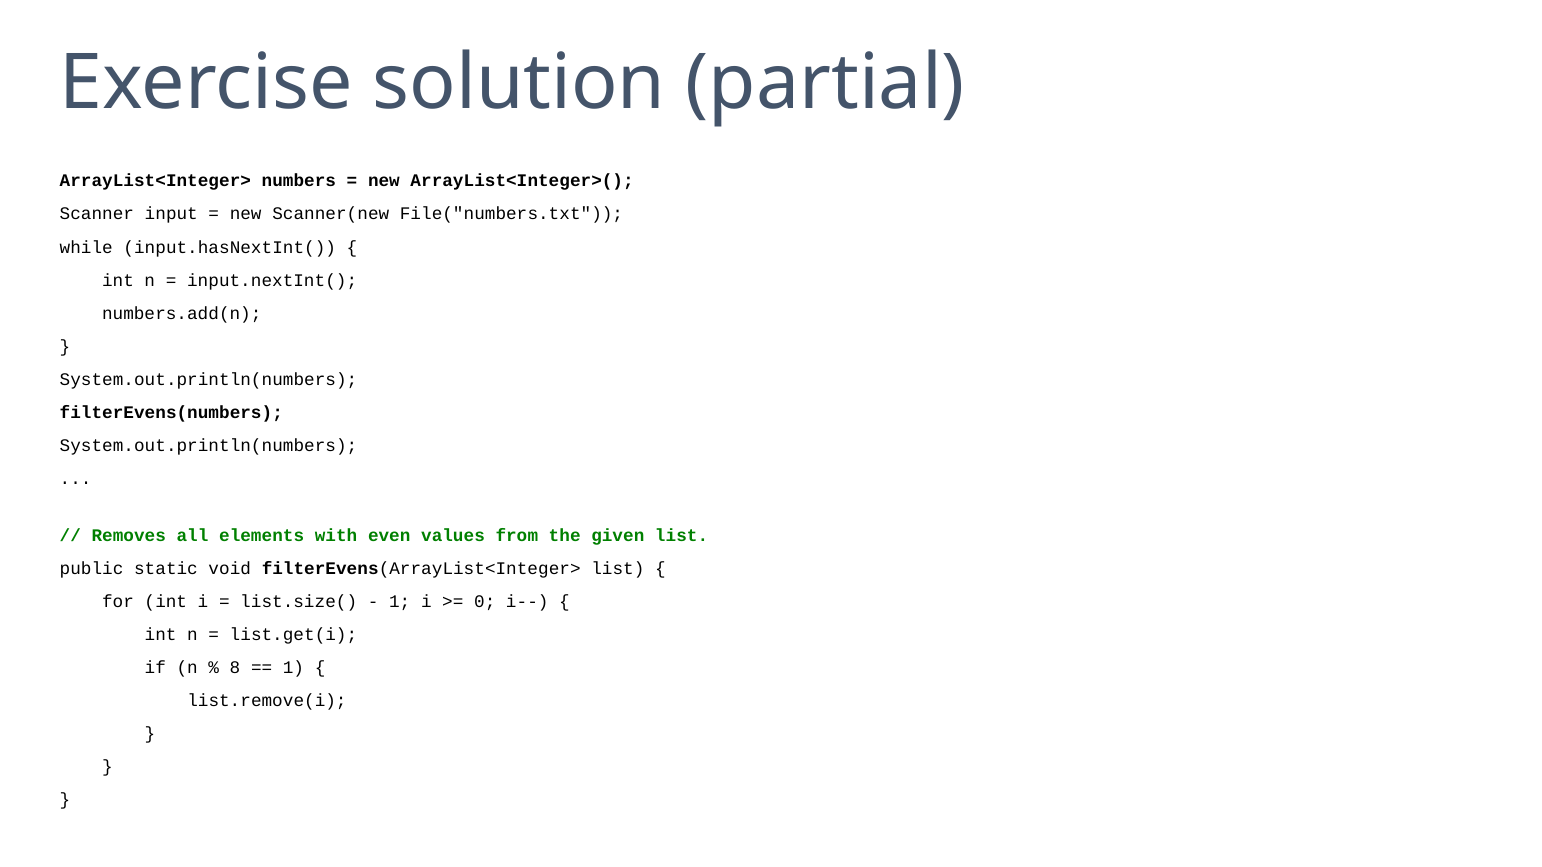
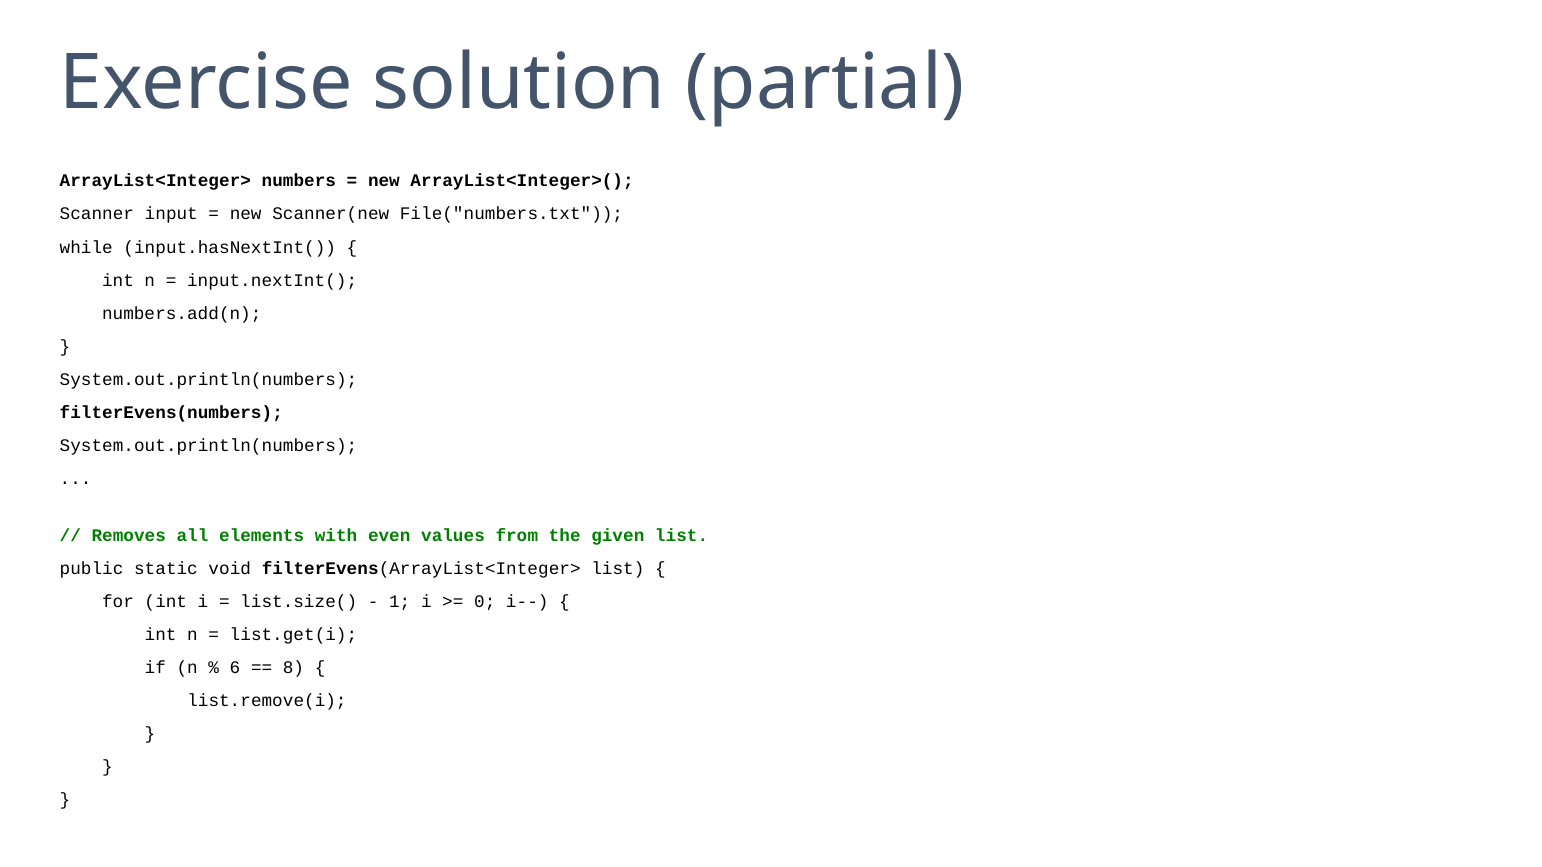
8: 8 -> 6 (235, 668)
1: 1 -> 8 (293, 668)
